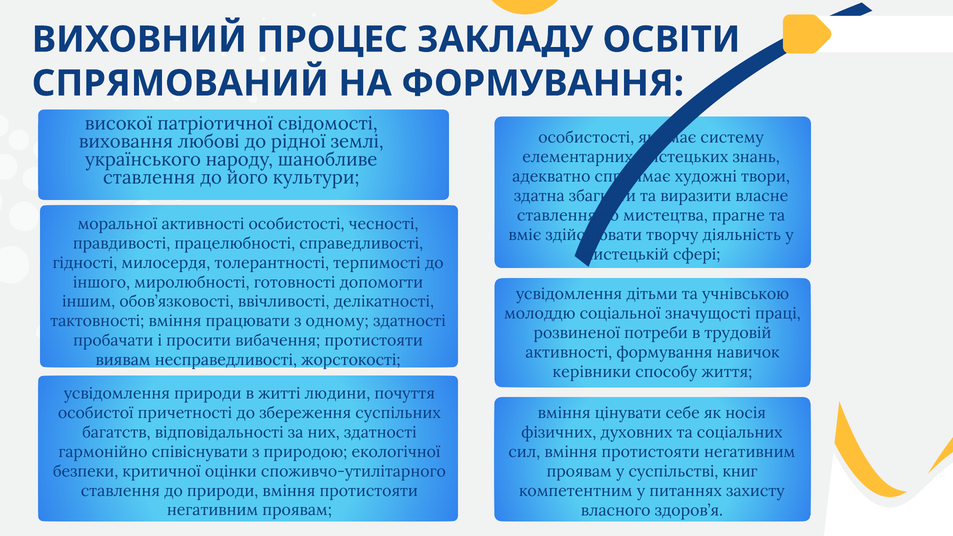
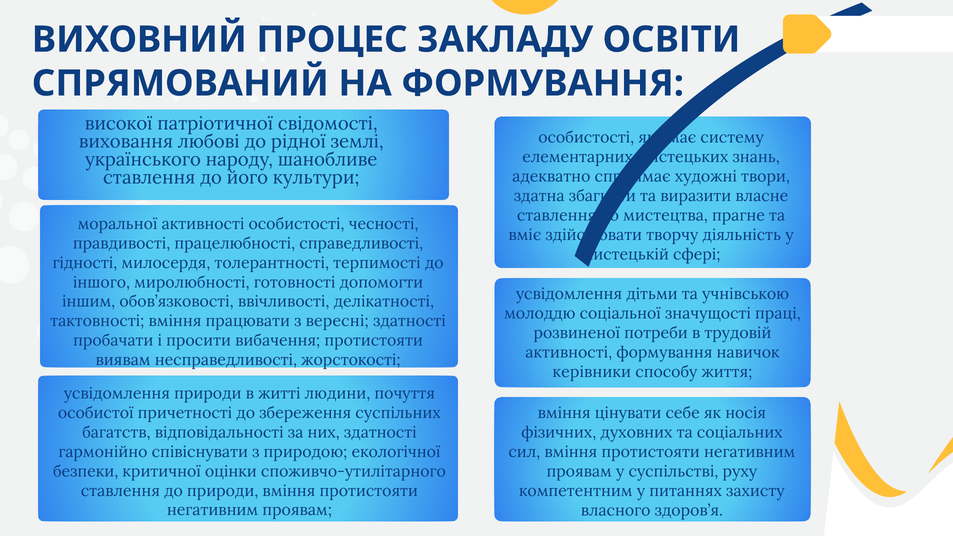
одному: одному -> вересні (337, 321)
книг: книг -> руху (740, 471)
